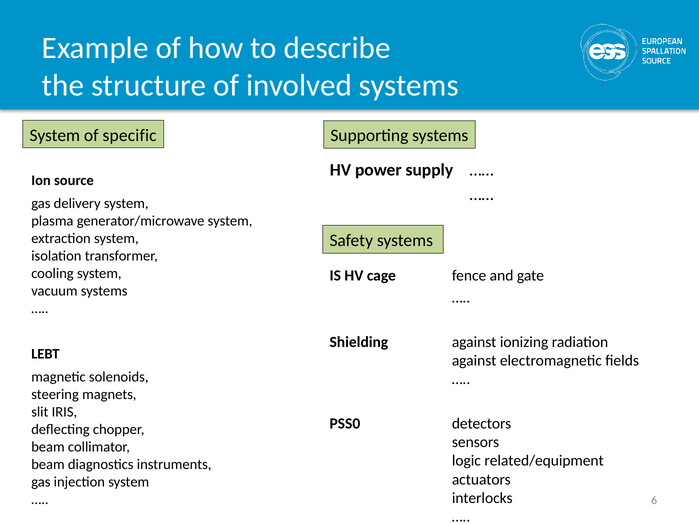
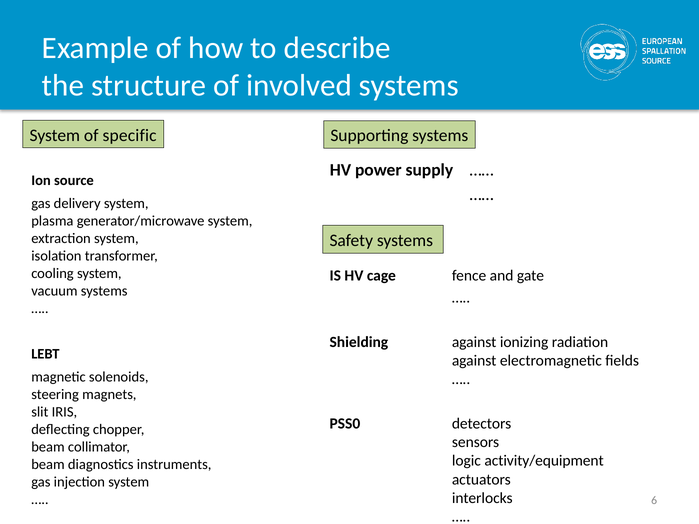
related/equipment: related/equipment -> activity/equipment (544, 461)
